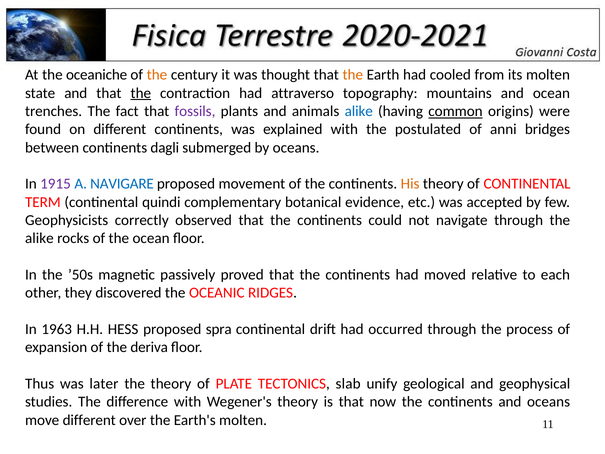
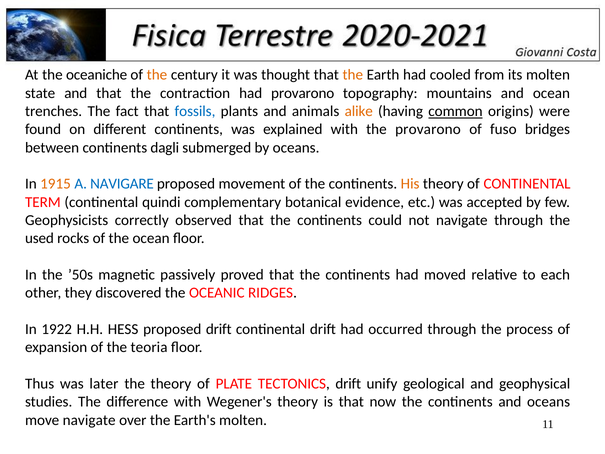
the underline: present -> none (141, 93)
had attraverso: attraverso -> provarono (303, 93)
fossils colour: purple -> blue (195, 111)
alike colour: blue -> orange (359, 111)
the postulated: postulated -> provarono (428, 129)
anni: anni -> fuso (503, 129)
1915 colour: purple -> orange (56, 184)
alike: alike -> used (39, 238)
1963: 1963 -> 1922 (57, 329)
proposed spra: spra -> drift (219, 329)
deriva: deriva -> teoria (149, 347)
TECTONICS slab: slab -> drift (348, 383)
move different: different -> navigate (89, 420)
